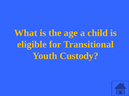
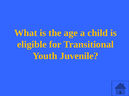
Custody: Custody -> Juvenile (79, 56)
